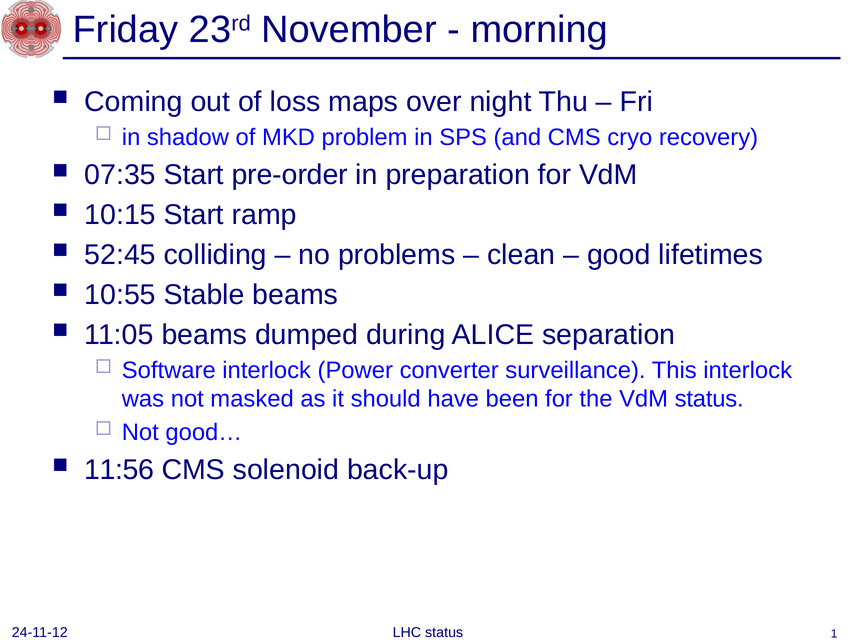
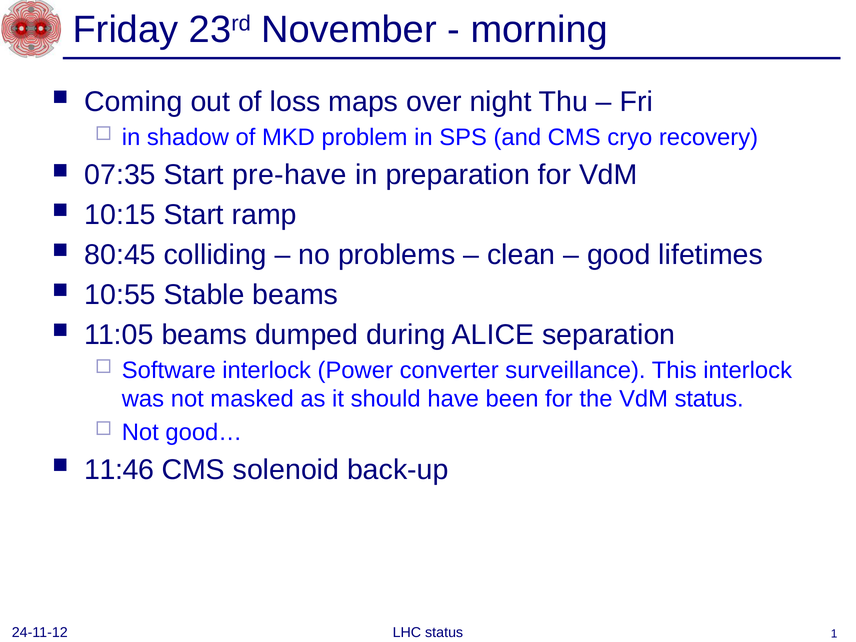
pre-order: pre-order -> pre-have (290, 175)
52:45: 52:45 -> 80:45 (120, 255)
11:56: 11:56 -> 11:46 (119, 470)
